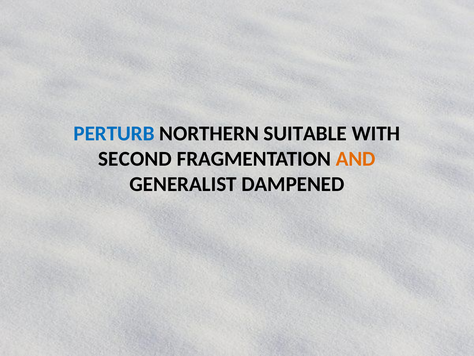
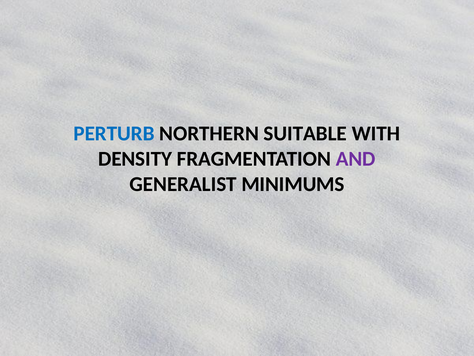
SECOND: SECOND -> DENSITY (135, 159)
AND colour: orange -> purple (356, 159)
DAMPENED: DAMPENED -> MINIMUMS (293, 184)
